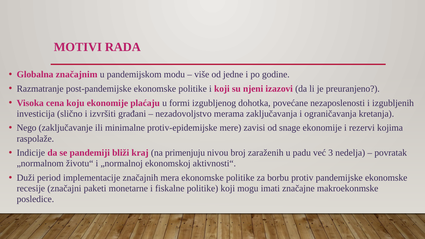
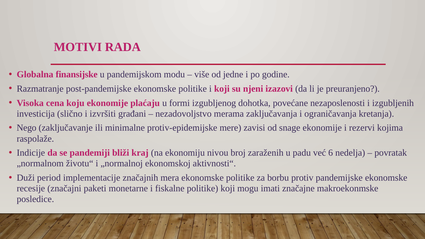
značajnim: značajnim -> finansijske (77, 75)
primenjuju: primenjuju -> ekonomiju (185, 153)
3: 3 -> 6 (331, 153)
